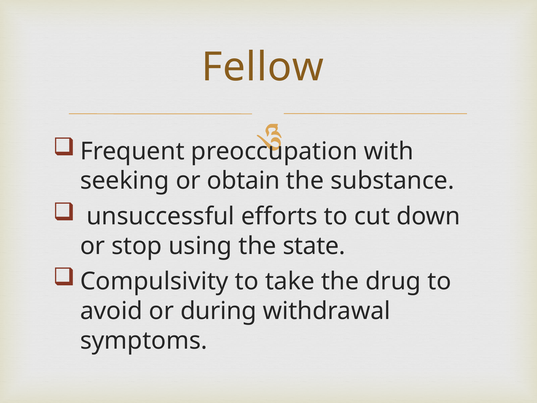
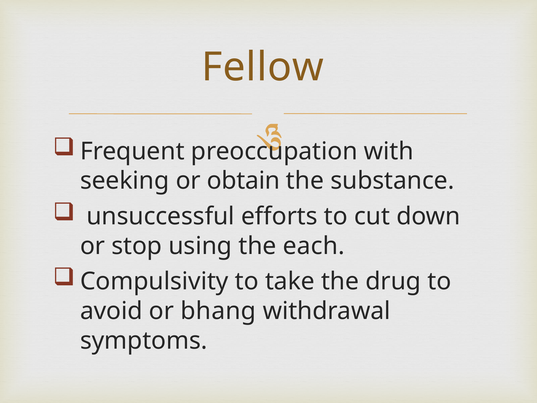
state: state -> each (314, 246)
during: during -> bhang (218, 311)
